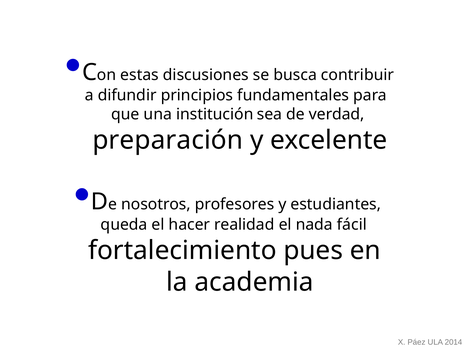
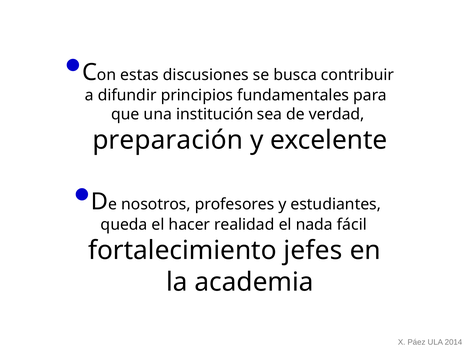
pues: pues -> jefes (313, 250)
